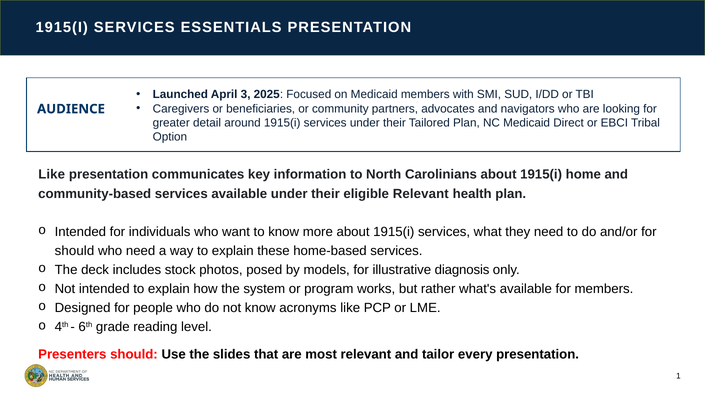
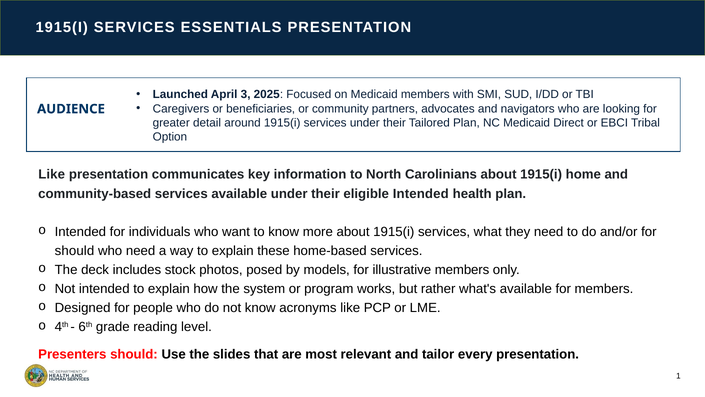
eligible Relevant: Relevant -> Intended (421, 193)
illustrative diagnosis: diagnosis -> members (462, 270)
